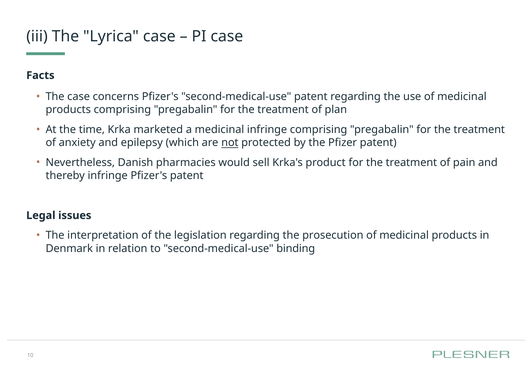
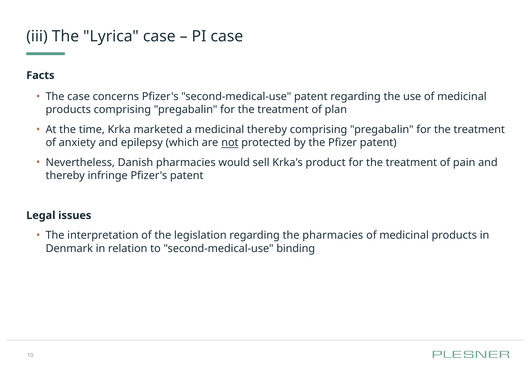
medicinal infringe: infringe -> thereby (267, 130)
the prosecution: prosecution -> pharmacies (333, 236)
